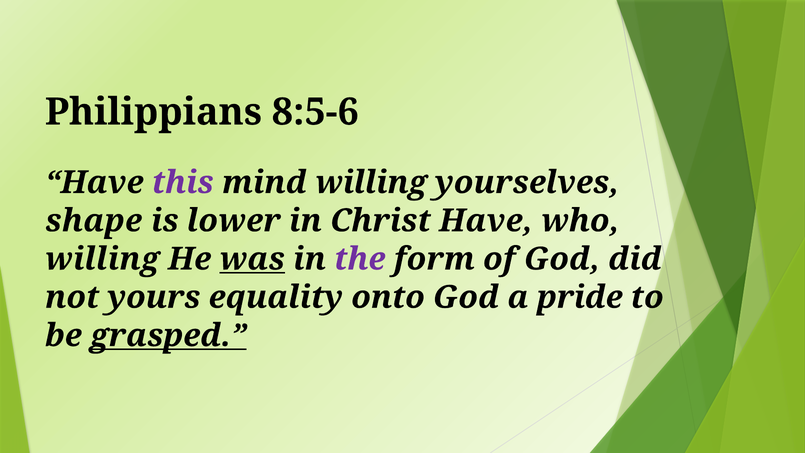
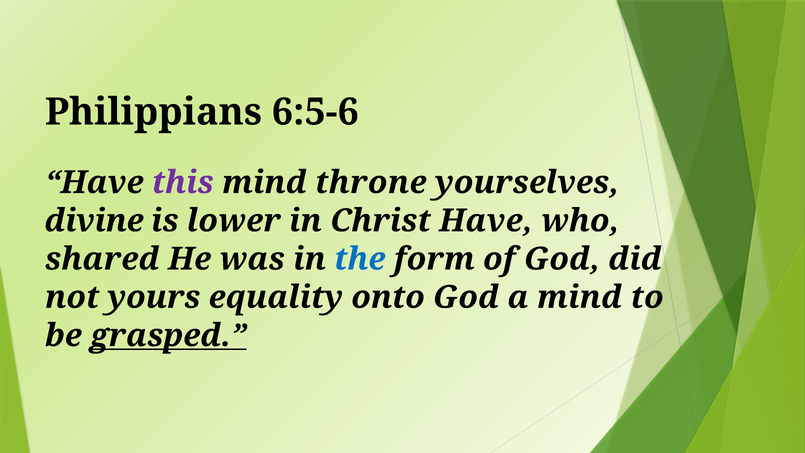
8:5-6: 8:5-6 -> 6:5-6 (315, 112)
mind willing: willing -> throne (371, 182)
shape: shape -> divine (94, 221)
willing: willing -> shared (102, 259)
was underline: present -> none (252, 259)
the colour: purple -> blue (360, 259)
a pride: pride -> mind (580, 297)
